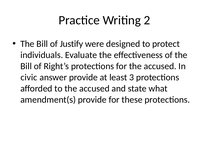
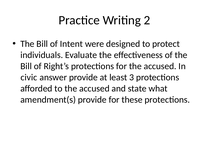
Justify: Justify -> Intent (71, 44)
